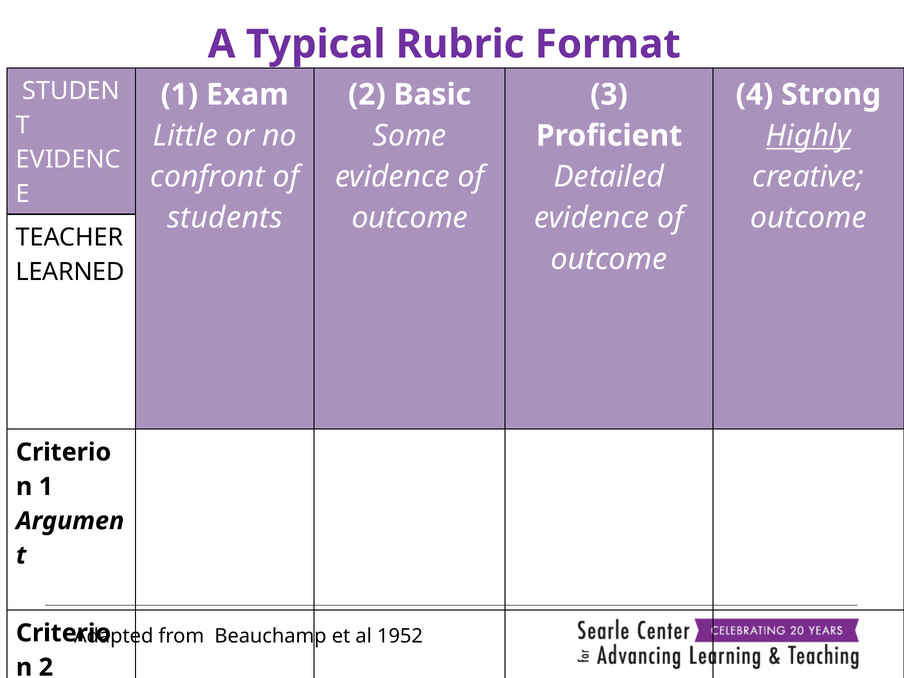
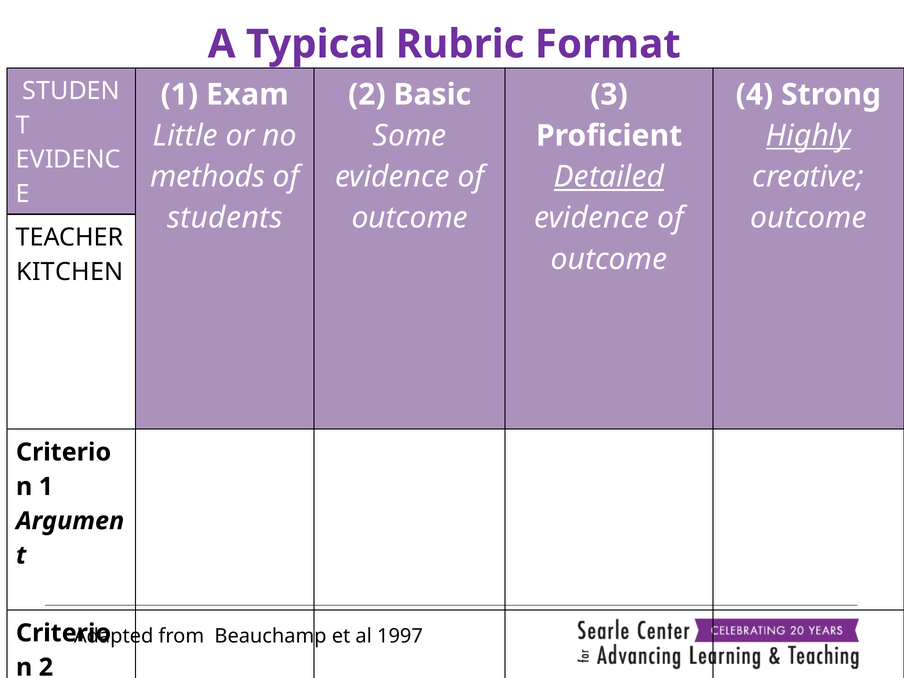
confront: confront -> methods (208, 177)
Detailed underline: none -> present (609, 177)
LEARNED: LEARNED -> KITCHEN (70, 272)
1952: 1952 -> 1997 (400, 636)
